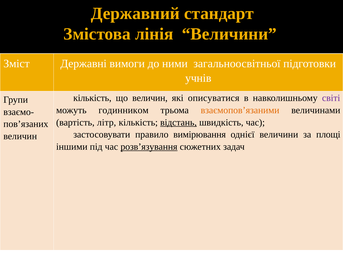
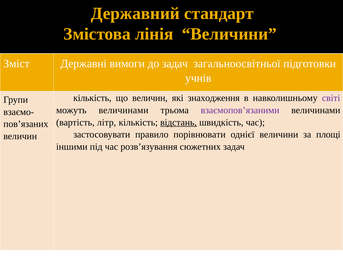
до ними: ними -> задач (175, 64)
описуватися: описуватися -> знаходження (214, 98)
можуть годинником: годинником -> величинами (124, 110)
взаємопов’язаними colour: orange -> purple (240, 110)
вимірювання: вимірювання -> порівнювати (200, 135)
розв’язування underline: present -> none (149, 147)
